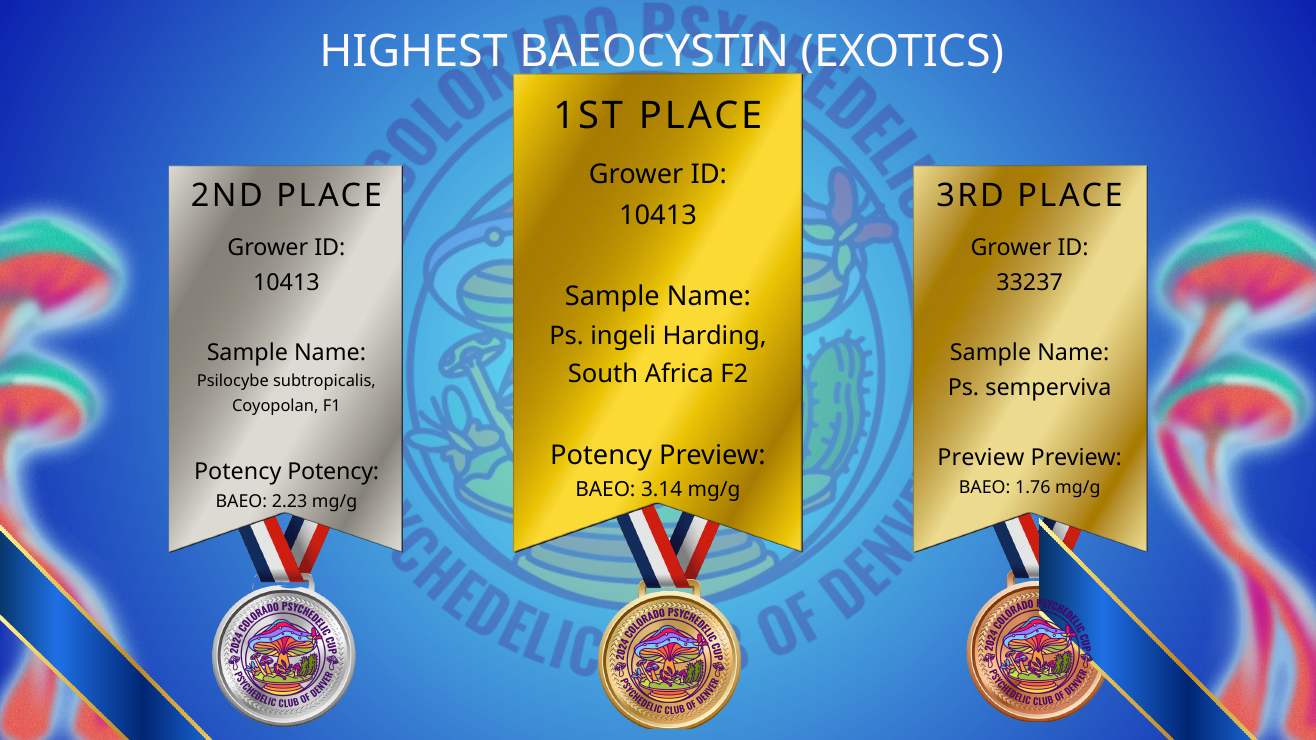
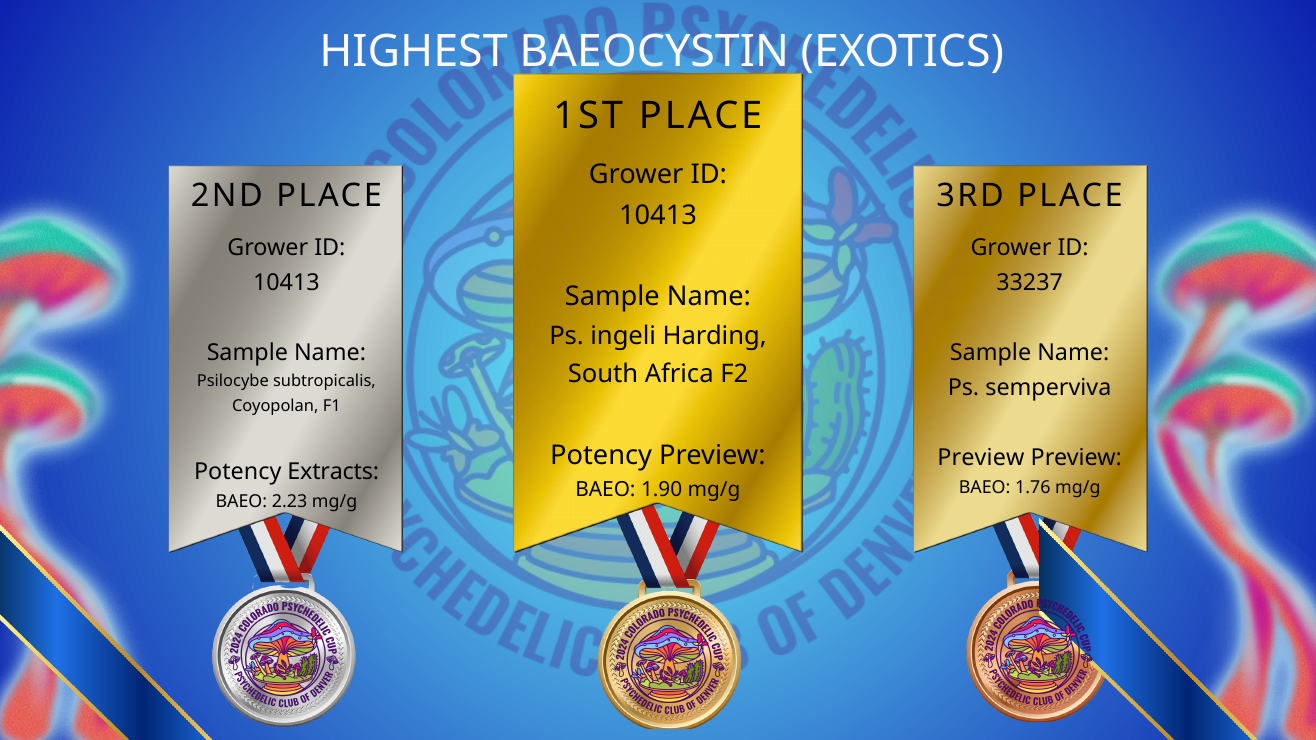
Potency Potency: Potency -> Extracts (333, 472)
3.14: 3.14 -> 1.90 (662, 490)
